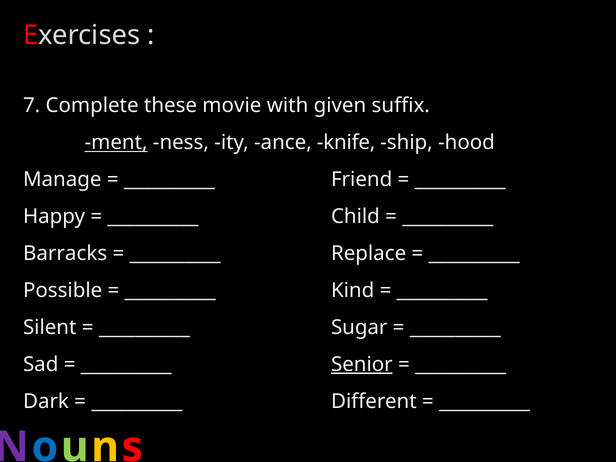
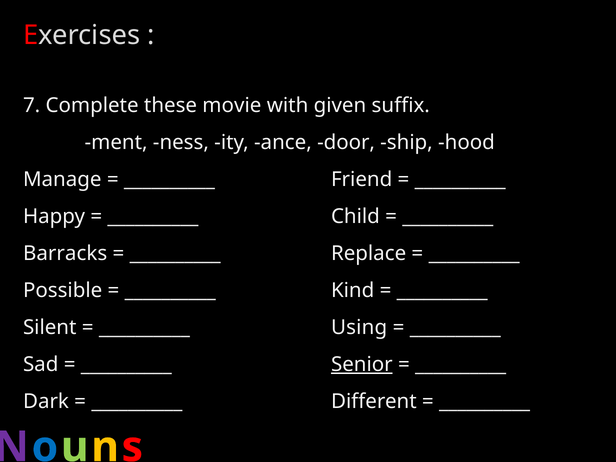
ment underline: present -> none (116, 143)
knife: knife -> door (346, 143)
Sugar: Sugar -> Using (359, 327)
